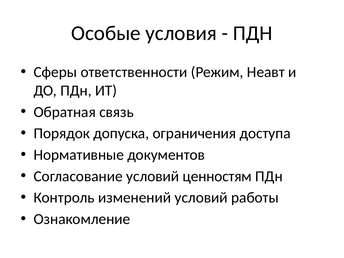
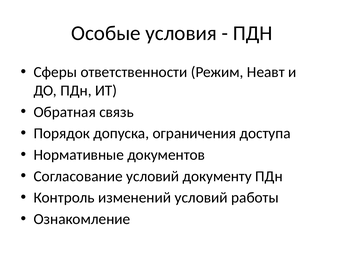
ценностям: ценностям -> документу (217, 176)
